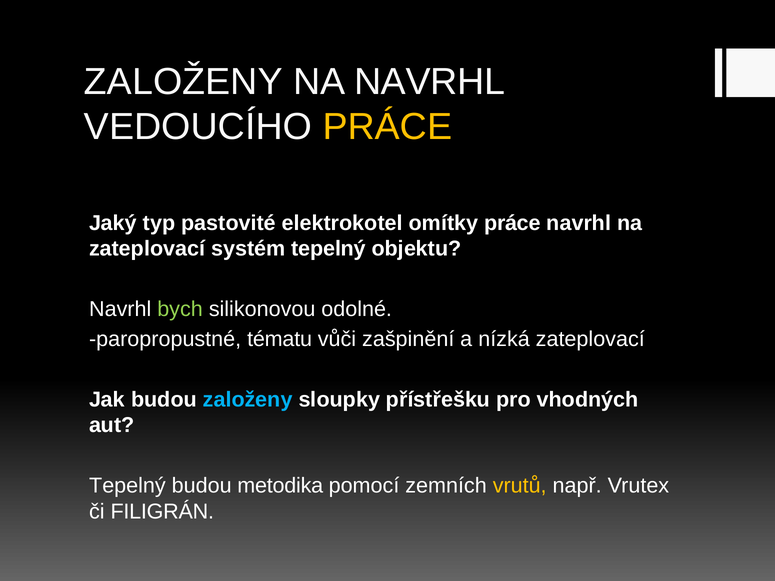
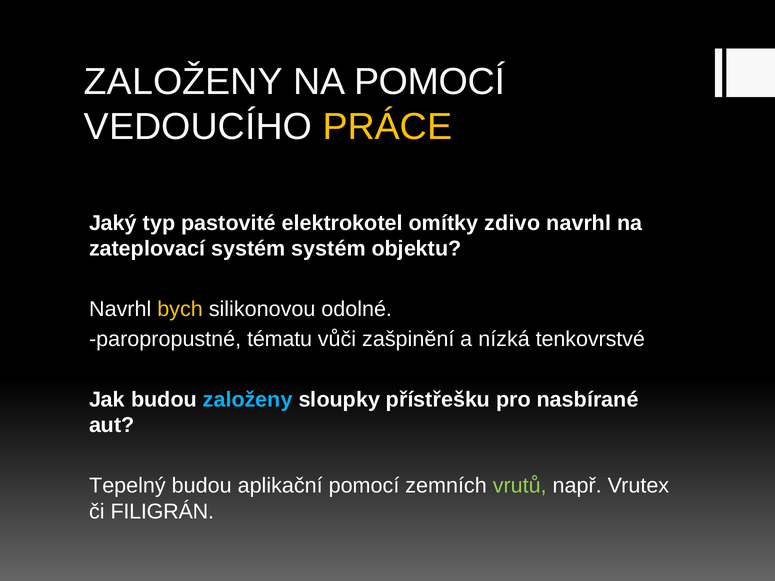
NA NAVRHL: NAVRHL -> POMOCÍ (430, 82)
omítky práce: práce -> zdivo (512, 223)
systém tepelný: tepelný -> systém (329, 249)
bych colour: light green -> yellow (180, 309)
nízká zateplovací: zateplovací -> tenkovrstvé (590, 339)
vhodných: vhodných -> nasbírané (588, 400)
metodika: metodika -> aplikační (280, 486)
vrutů colour: yellow -> light green (520, 486)
